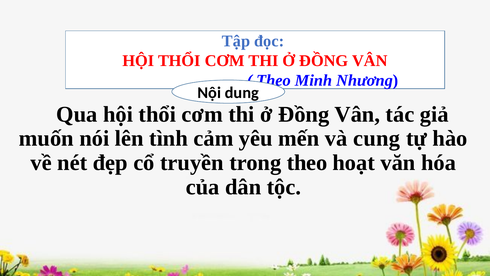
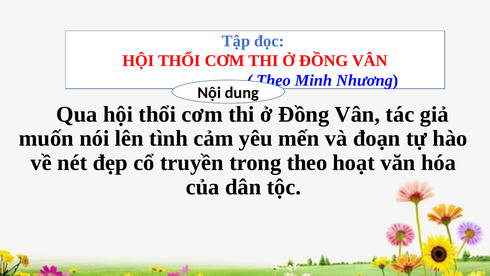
cung: cung -> đoạn (377, 138)
